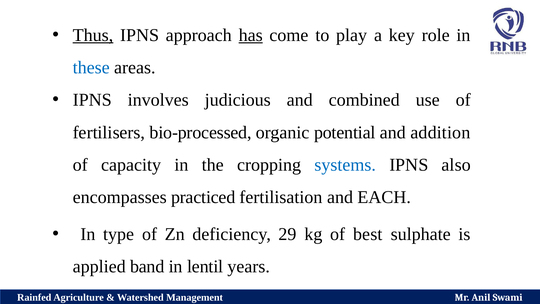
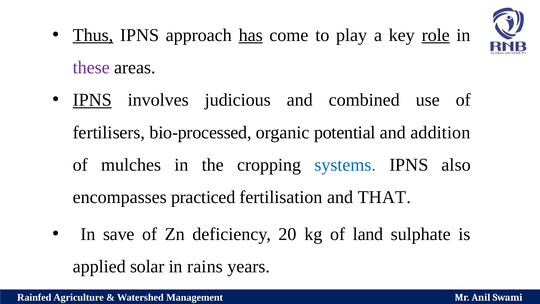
role underline: none -> present (436, 35)
these colour: blue -> purple (91, 68)
IPNS underline: none -> present (92, 100)
capacity: capacity -> mulches (131, 165)
EACH: EACH -> THAT (384, 197)
type: type -> save (119, 234)
29: 29 -> 20 (288, 234)
best: best -> land (368, 234)
band: band -> solar (147, 266)
lentil: lentil -> rains (205, 266)
